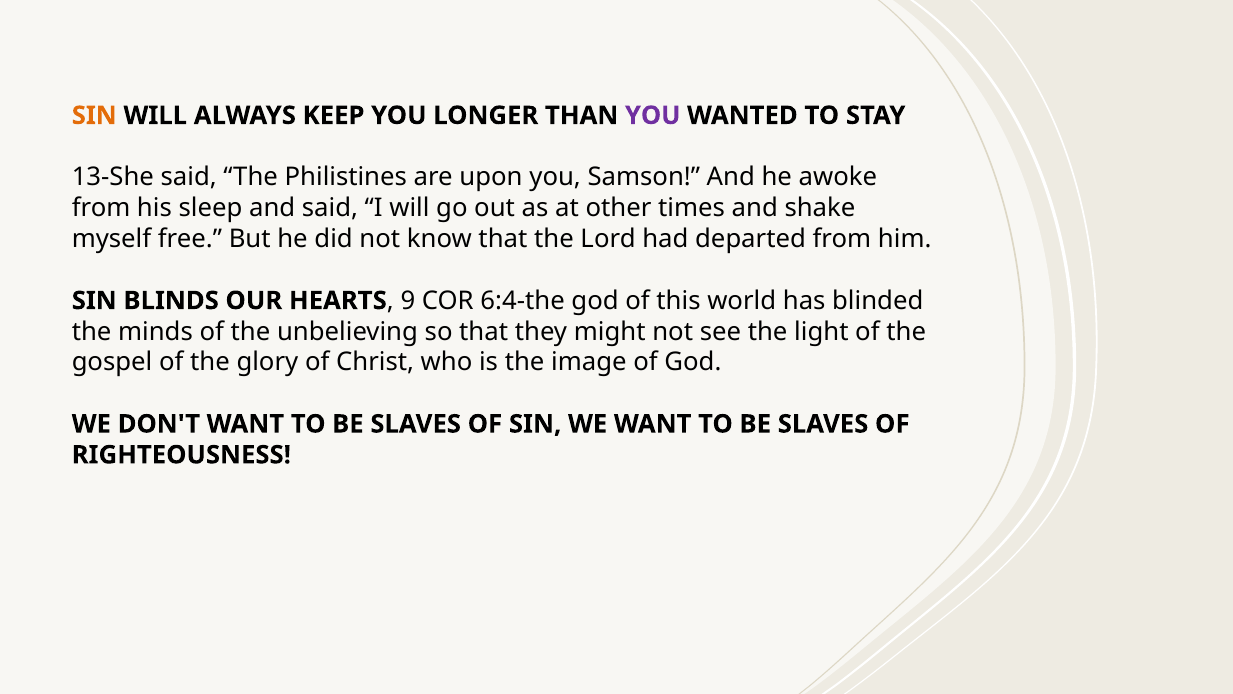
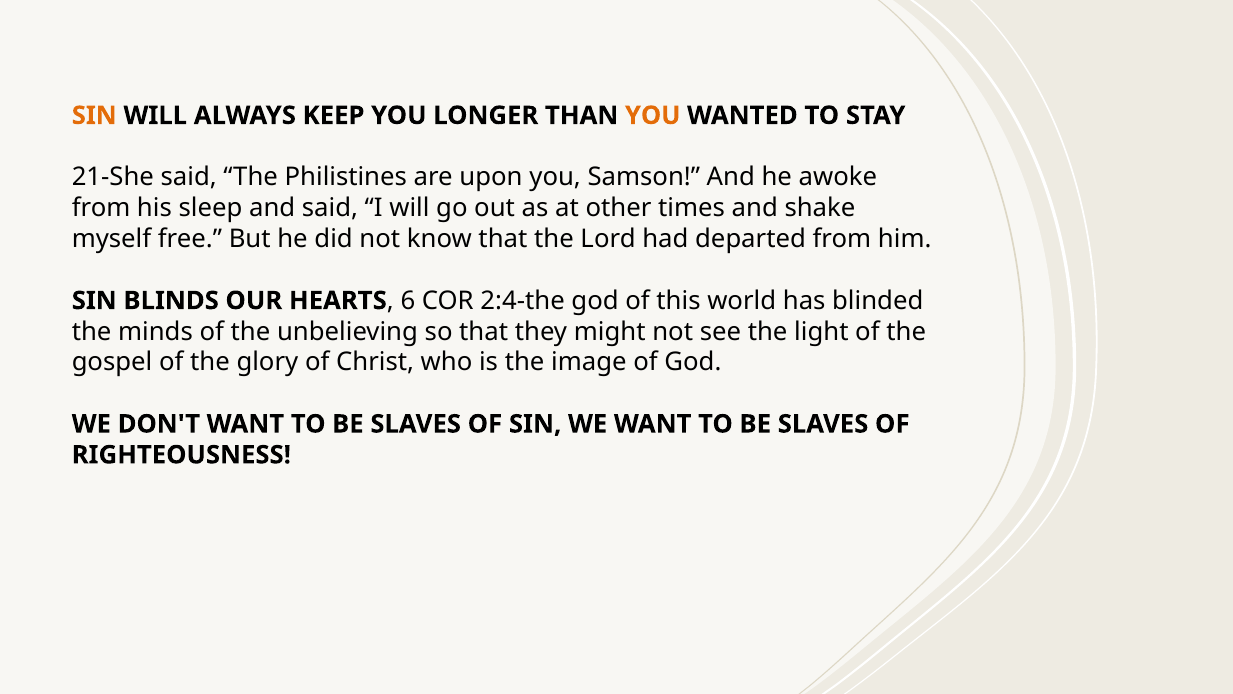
YOU colour: purple -> orange (653, 115)
13-She: 13-She -> 21-She (113, 177)
9: 9 -> 6 (408, 300)
6:4-the: 6:4-the -> 2:4-the (523, 300)
